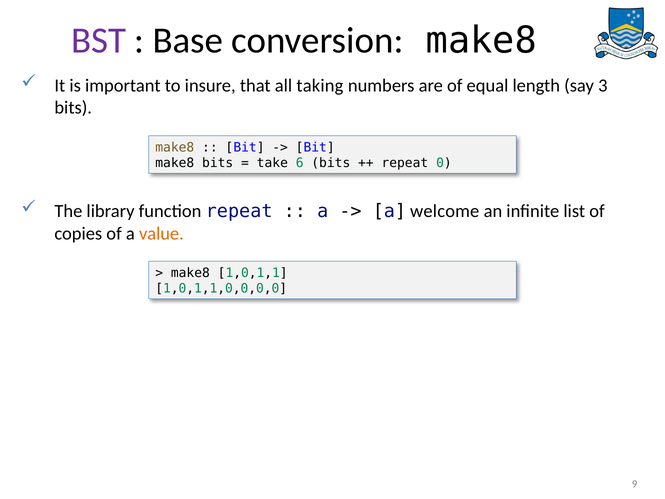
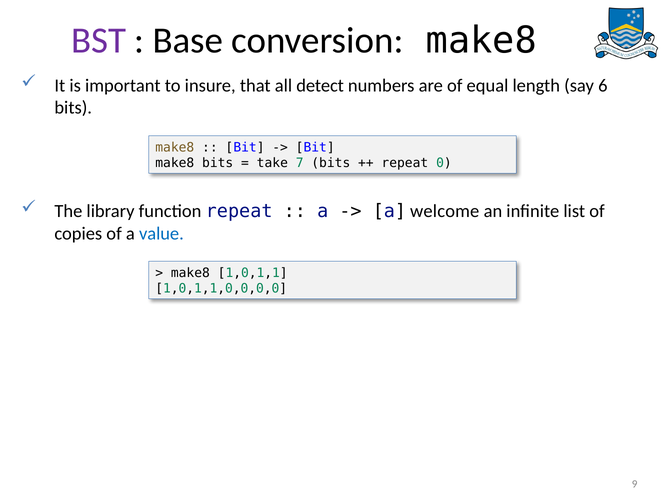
taking: taking -> detect (320, 85)
3: 3 -> 6 (603, 85)
6: 6 -> 7 (300, 163)
value colour: orange -> blue (161, 233)
